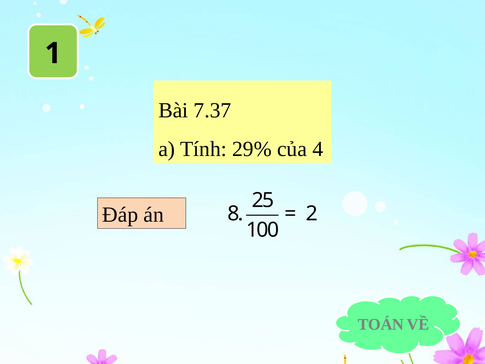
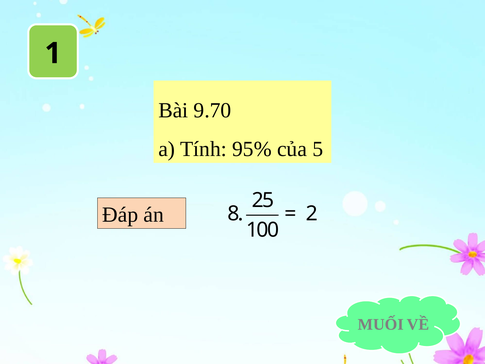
7.37: 7.37 -> 9.70 (213, 110)
29%: 29% -> 95% (252, 149)
4: 4 -> 5 (318, 149)
TOÁN: TOÁN -> MUỐI (381, 324)
